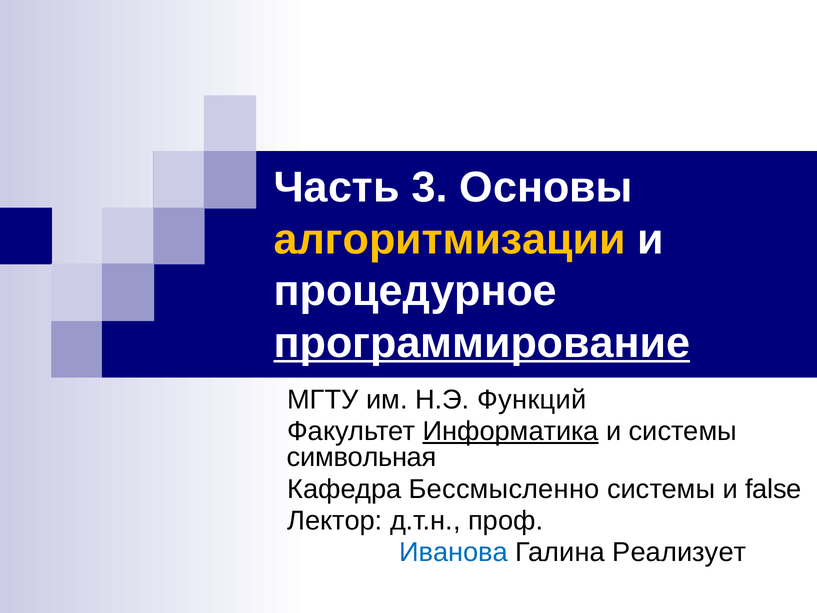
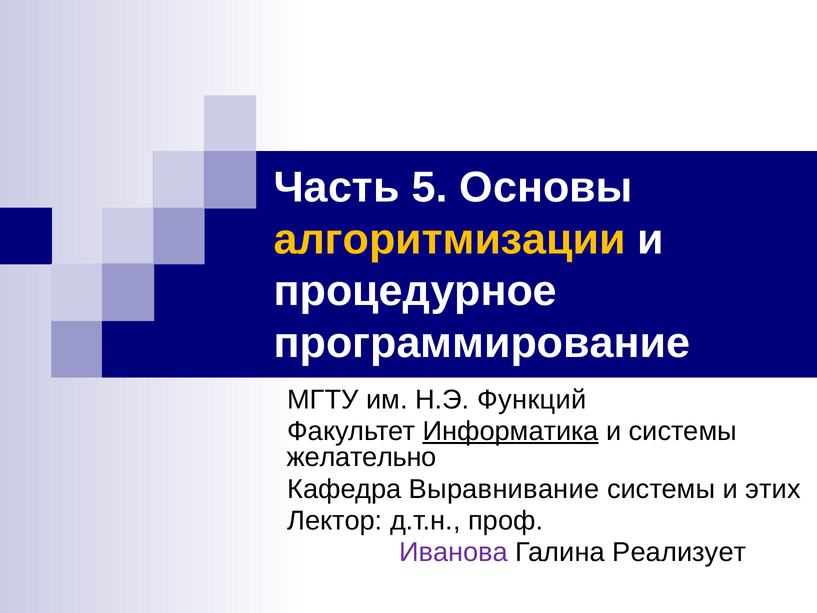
3: 3 -> 5 (430, 187)
программирование underline: present -> none (482, 343)
символьная: символьная -> желательно (362, 457)
Бессмысленно: Бессмысленно -> Выравнивание (504, 489)
false: false -> этих (773, 489)
Иванова colour: blue -> purple (453, 552)
